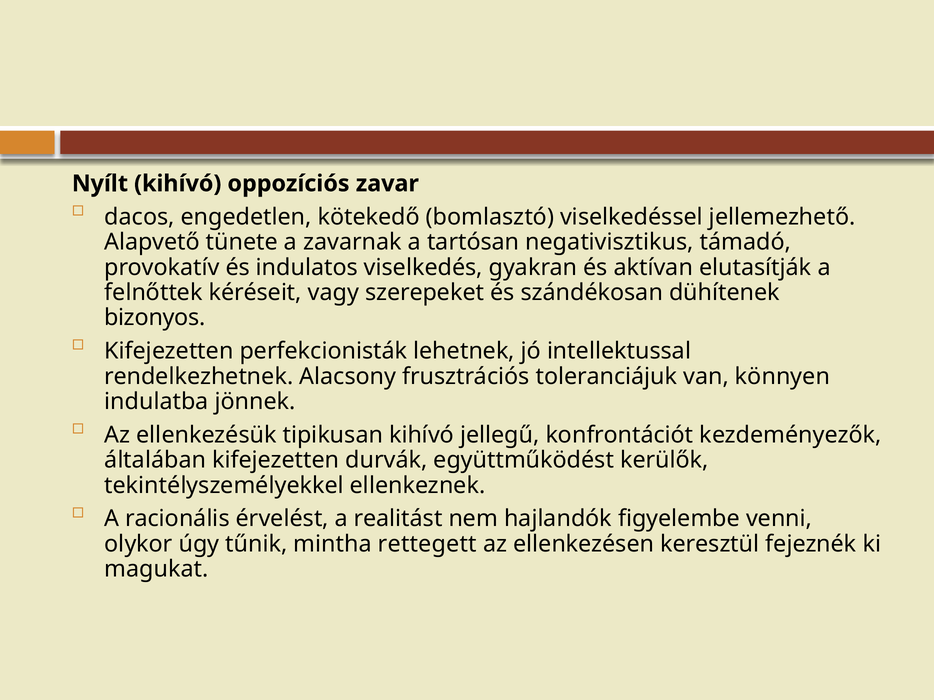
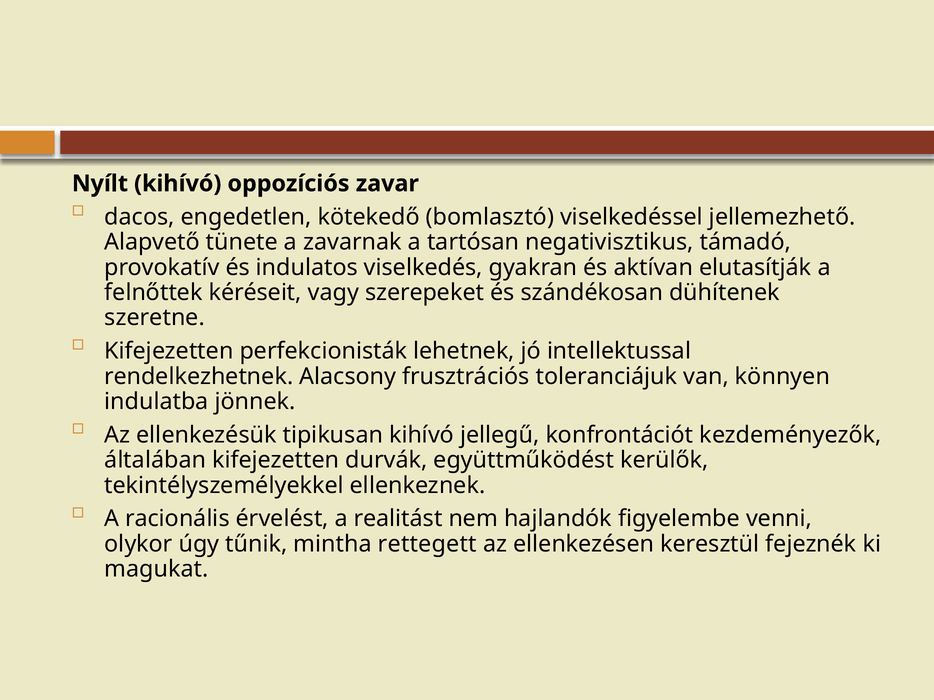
bizonyos: bizonyos -> szeretne (155, 318)
